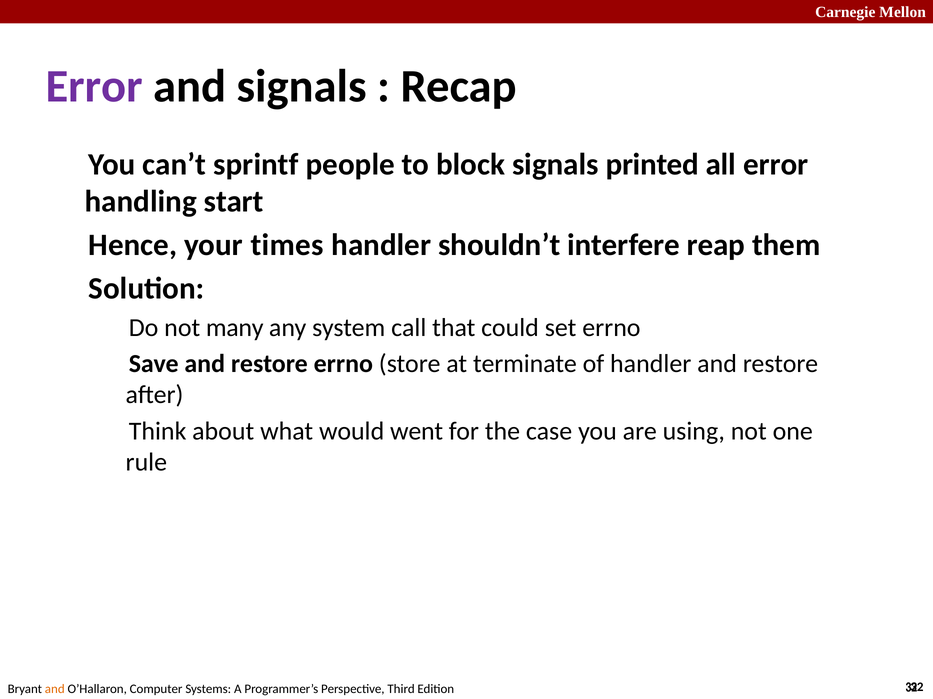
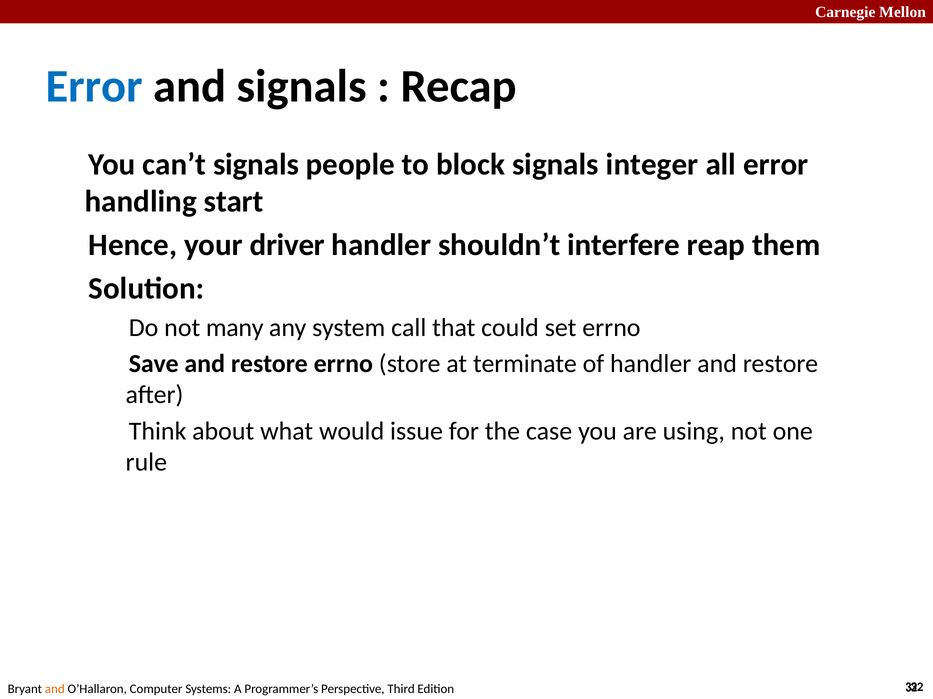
Error colour: purple -> blue (94, 87)
can’t sprintf: sprintf -> signals (256, 165)
printed: printed -> integer (652, 165)
times: times -> driver (287, 245)
went: went -> issue (417, 432)
